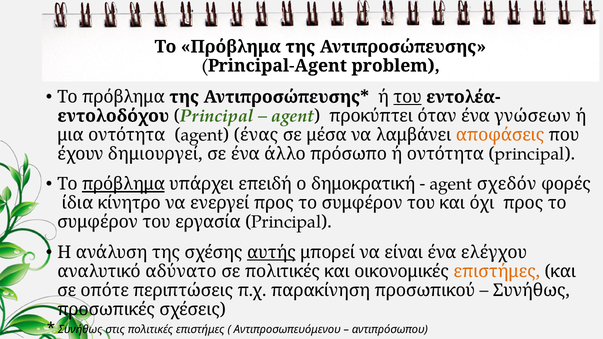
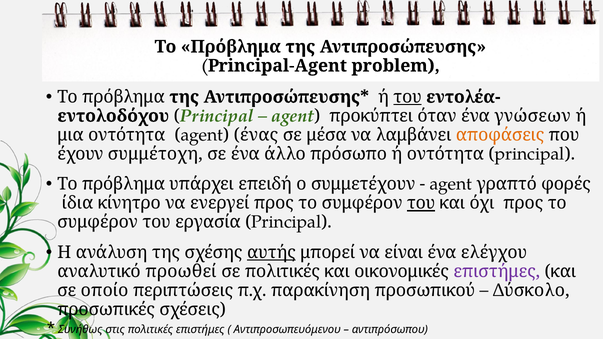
δημιουργεί: δημιουργεί -> συμμέτοχη (155, 154)
πρόβλημα underline: present -> none (124, 184)
δημοκρατική: δημοκρατική -> συμμετέχουν (363, 184)
σχεδόν: σχεδόν -> γραπτό (507, 184)
του underline: none -> present (421, 203)
αδύνατο: αδύνατο -> προωθεί (181, 272)
επιστήμες colour: orange -> purple (497, 272)
οπότε: οπότε -> οποίο (105, 291)
Συνήθως: Συνήθως -> Δύσκολο (531, 291)
